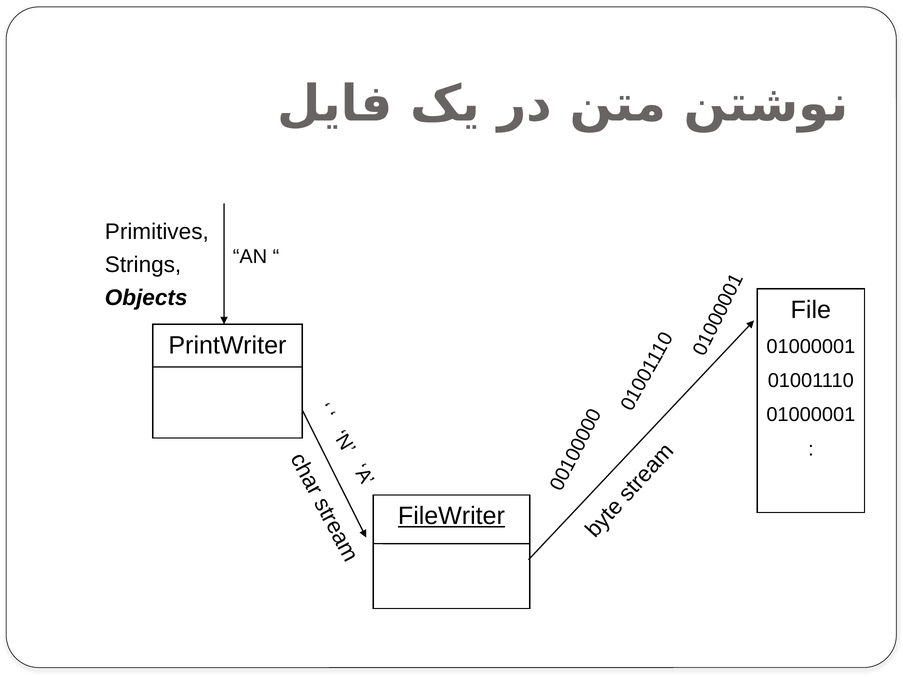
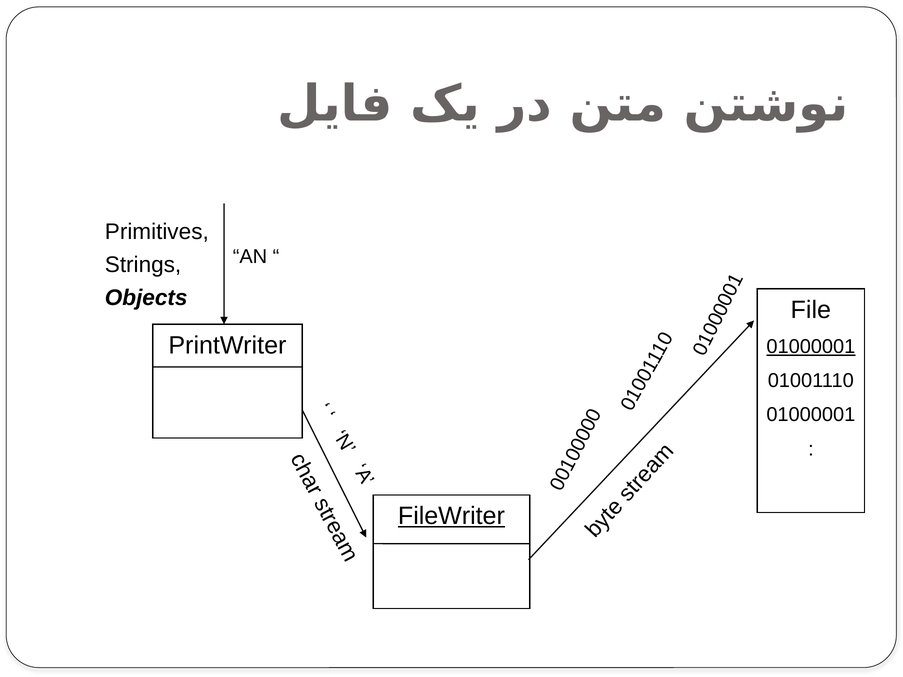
01000001 underline: none -> present (811, 347)
